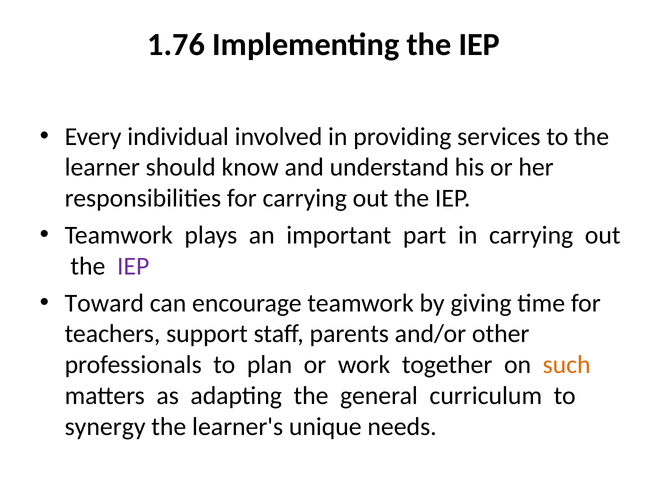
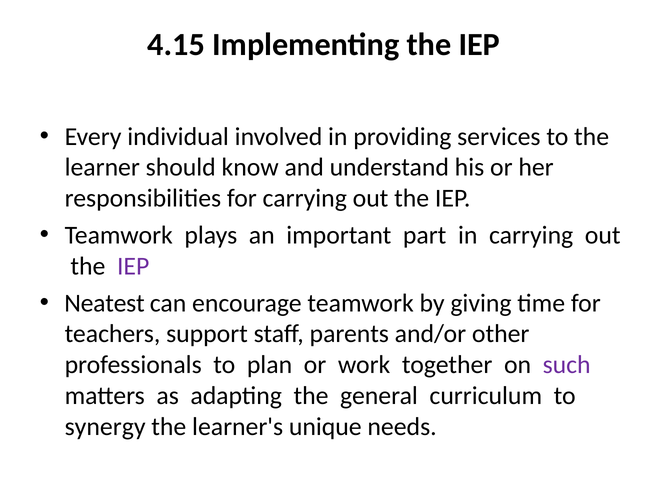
1.76: 1.76 -> 4.15 (176, 45)
Toward: Toward -> Neatest (104, 303)
such colour: orange -> purple (567, 365)
